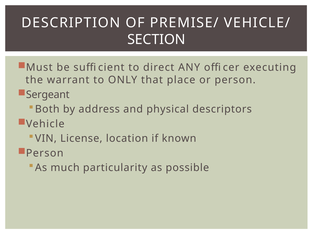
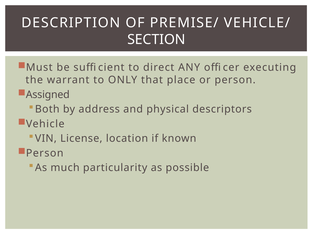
Sergeant: Sergeant -> Assigned (48, 95)
